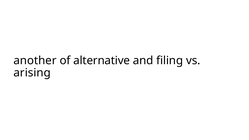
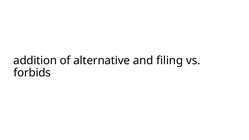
another: another -> addition (35, 60)
arising: arising -> forbids (32, 73)
